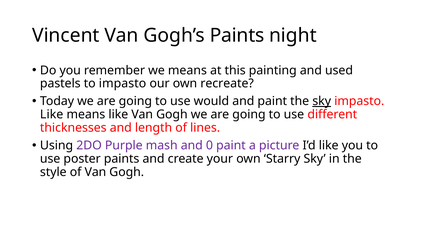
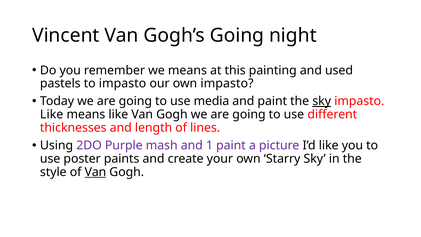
Gogh’s Paints: Paints -> Going (237, 35)
own recreate: recreate -> impasto (227, 83)
would: would -> media (211, 101)
0: 0 -> 1 (209, 145)
Van underline: none -> present (95, 172)
